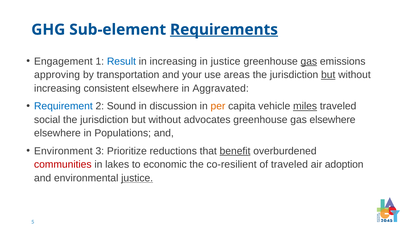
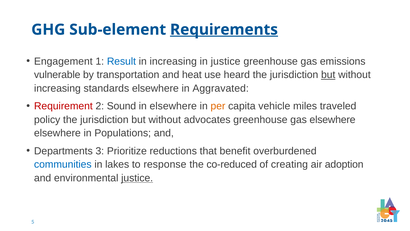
gas underline: present -> none (309, 61)
approving: approving -> vulnerable (57, 75)
your: your -> heat (192, 75)
areas: areas -> heard (237, 75)
consistent: consistent -> standards (106, 88)
Requirement colour: blue -> red (63, 106)
in discussion: discussion -> elsewhere (173, 106)
miles underline: present -> none (305, 106)
social: social -> policy (47, 120)
Environment: Environment -> Departments (63, 151)
benefit underline: present -> none (235, 151)
communities colour: red -> blue (63, 164)
economic: economic -> response (165, 164)
co-resilient: co-resilient -> co-reduced (232, 164)
of traveled: traveled -> creating (289, 164)
